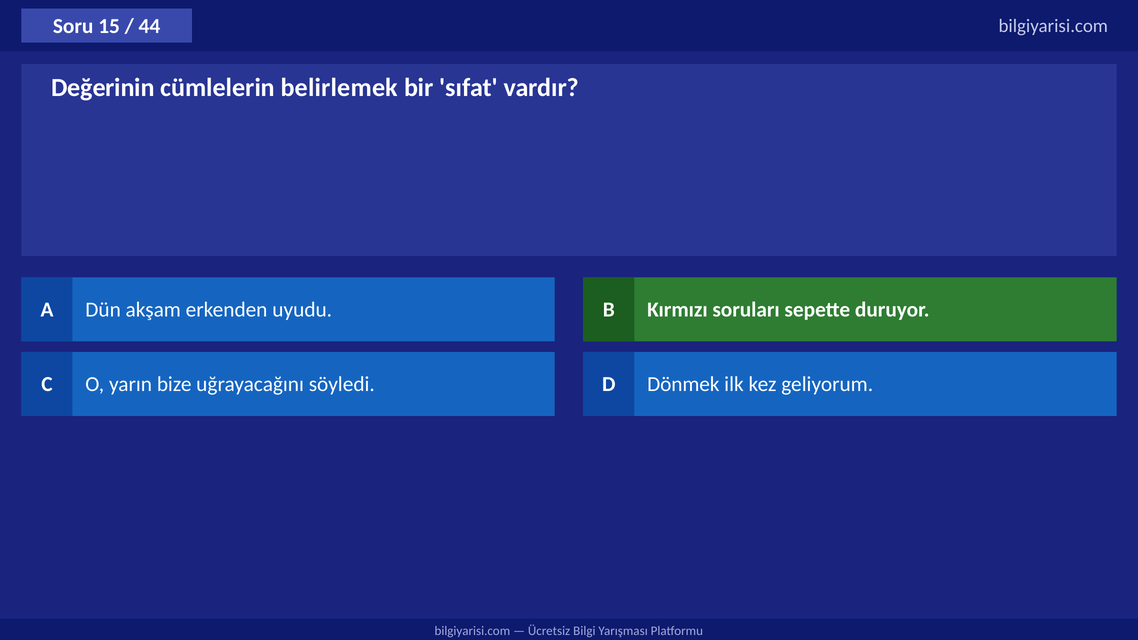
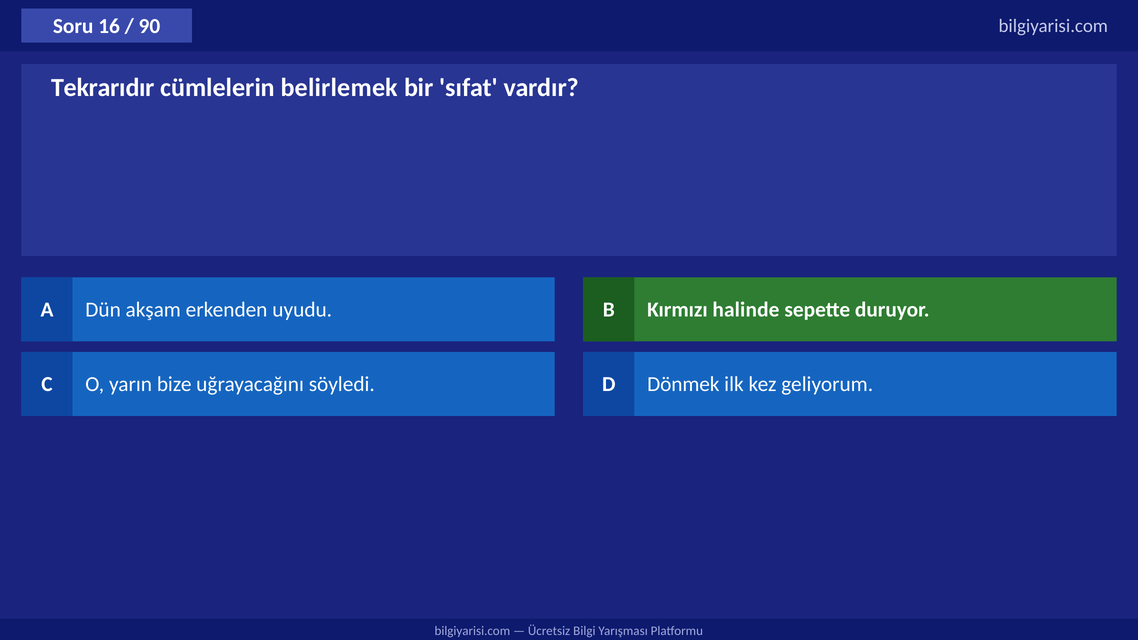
15: 15 -> 16 (109, 26)
44: 44 -> 90 (149, 26)
Değerinin: Değerinin -> Tekrarıdır (103, 88)
soruları: soruları -> halinde (746, 310)
